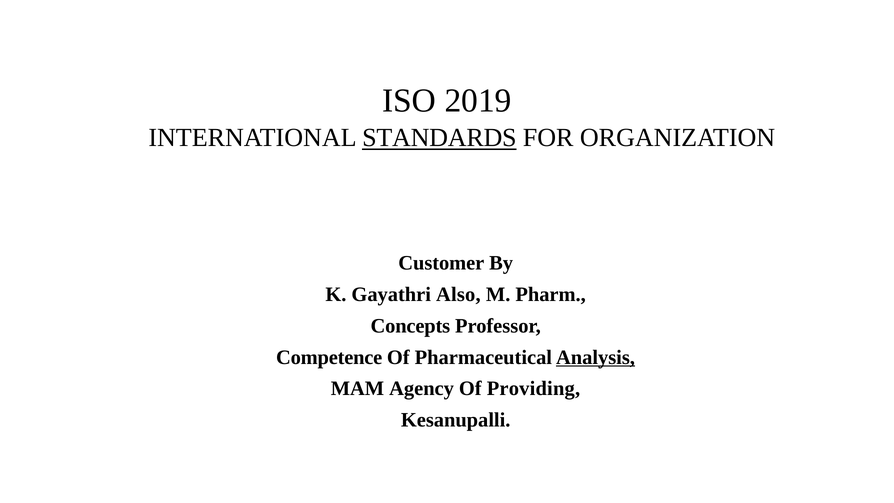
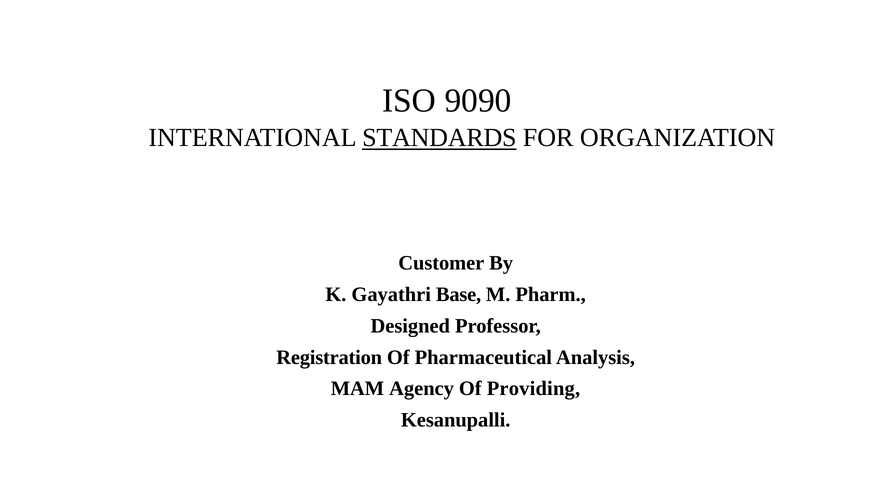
2019: 2019 -> 9090 (478, 101)
Also: Also -> Base (459, 294)
Concepts: Concepts -> Designed (410, 326)
Competence: Competence -> Registration (329, 357)
Analysis underline: present -> none (595, 357)
